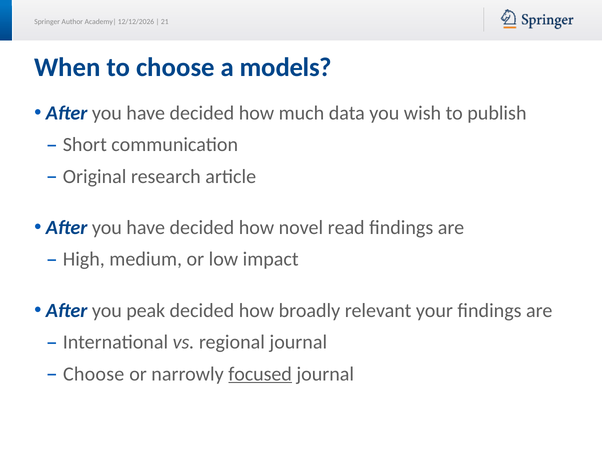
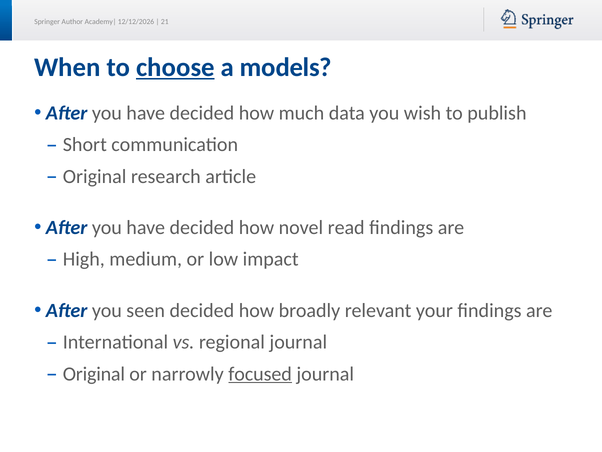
choose underline: none -> present (175, 67)
peak: peak -> seen (146, 310)
Choose: Choose -> Original (94, 373)
